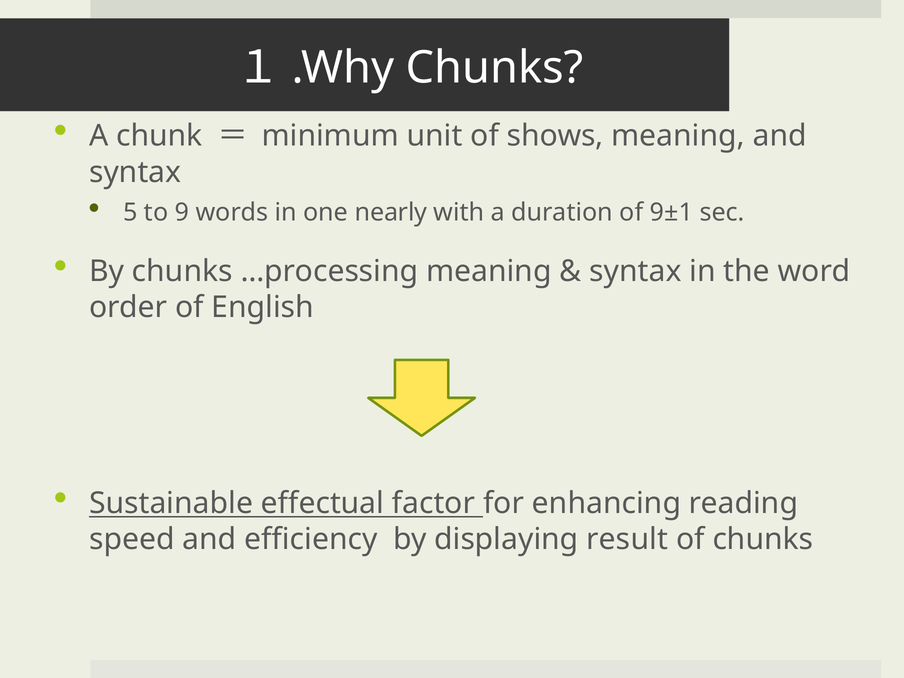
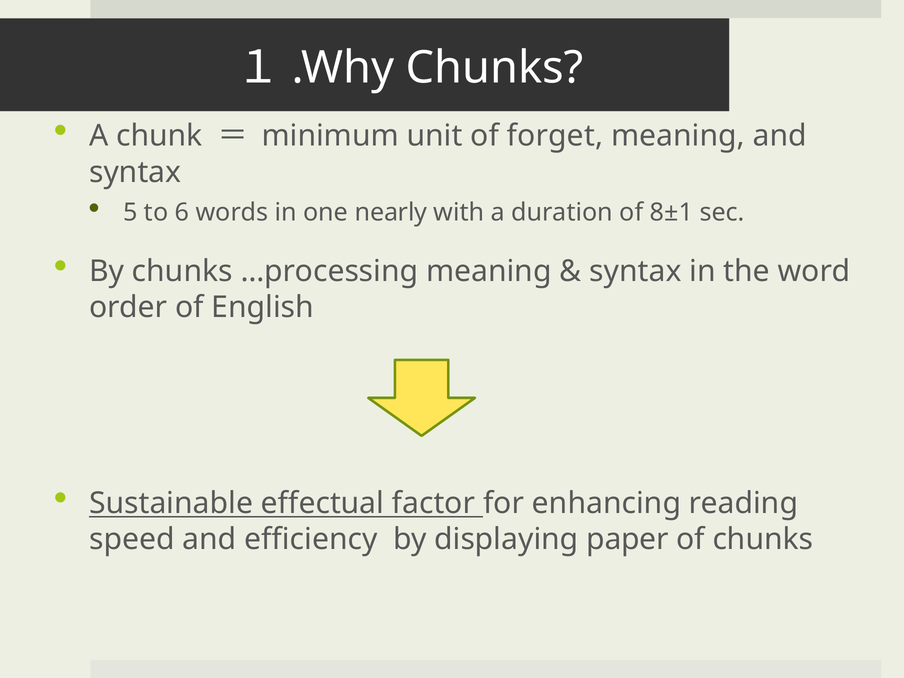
shows: shows -> forget (555, 136)
9: 9 -> 6 (182, 212)
9±1: 9±1 -> 8±1 (671, 212)
result: result -> paper (627, 539)
